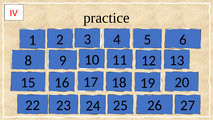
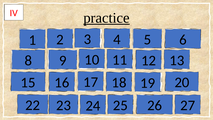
practice underline: none -> present (106, 18)
